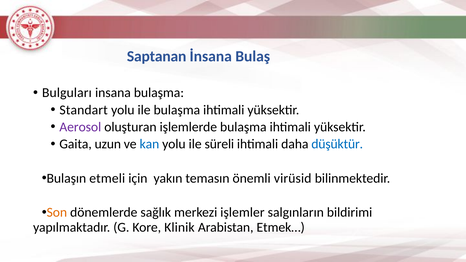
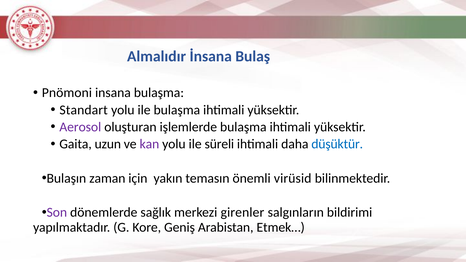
Saptanan: Saptanan -> Almalıdır (157, 56)
Bulguları: Bulguları -> Pnömoni (67, 93)
kan colour: blue -> purple (149, 144)
etmeli: etmeli -> zaman (107, 178)
Son colour: orange -> purple (57, 213)
işlemler: işlemler -> girenler (242, 213)
Klinik: Klinik -> Geniş (180, 227)
